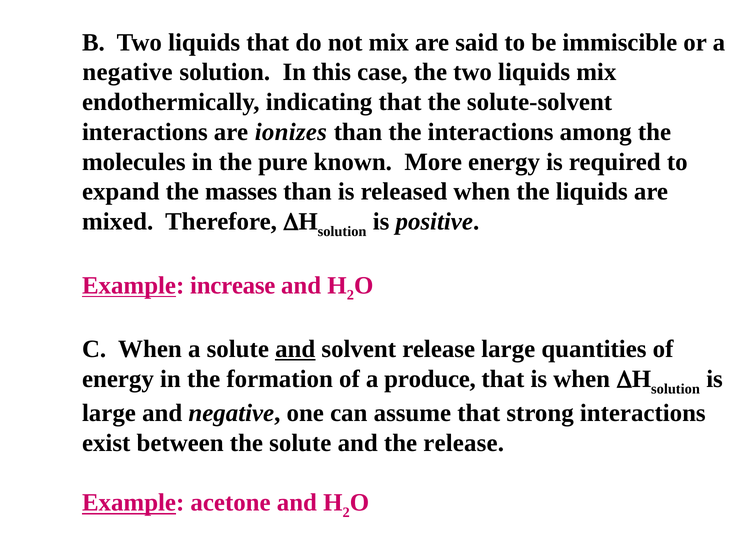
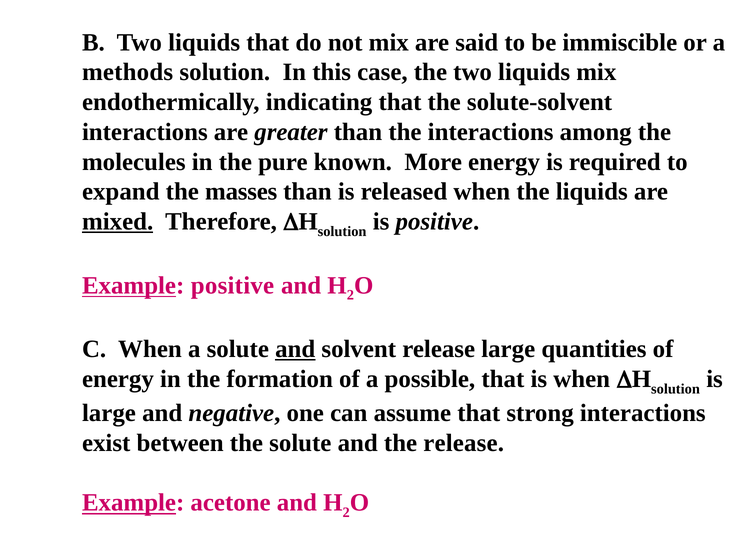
negative: negative -> methods (128, 72)
ionizes: ionizes -> greater (291, 132)
mixed underline: none -> present (118, 222)
Example increase: increase -> positive (232, 286)
produce: produce -> possible (430, 379)
